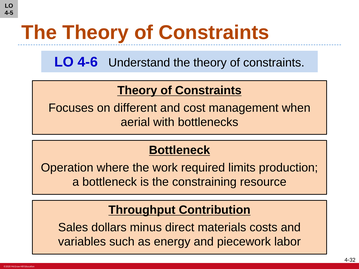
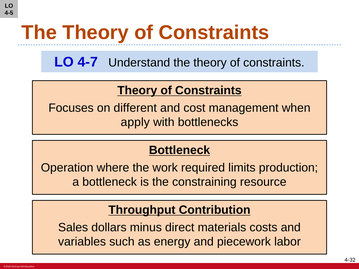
4-6: 4-6 -> 4-7 (88, 62)
aerial: aerial -> apply (135, 122)
